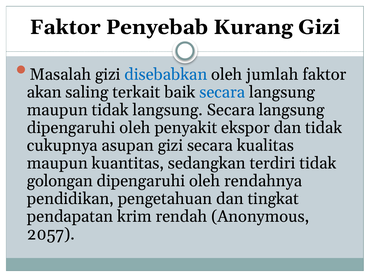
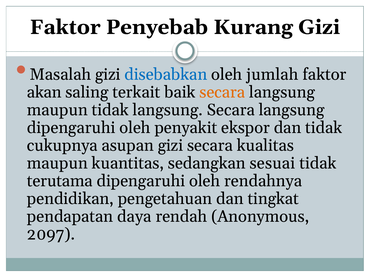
secara colour: blue -> orange (222, 92)
terdiri: terdiri -> sesuai (272, 163)
golongan: golongan -> terutama (60, 181)
krim: krim -> daya (134, 217)
2057: 2057 -> 2097 (51, 235)
